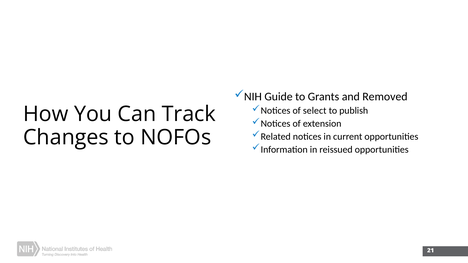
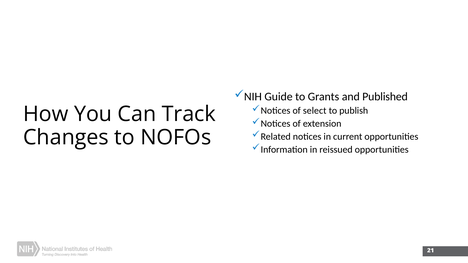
Removed: Removed -> Published (385, 97)
